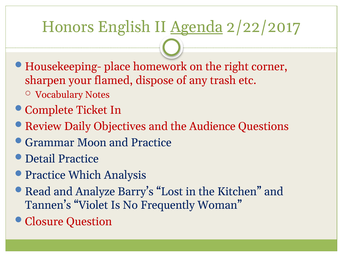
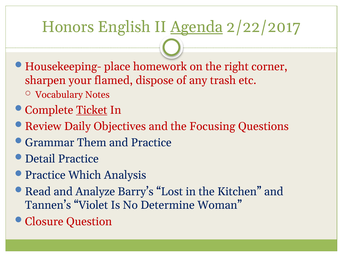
Ticket underline: none -> present (92, 110)
Audience: Audience -> Focusing (212, 126)
Moon: Moon -> Them (92, 143)
Frequently: Frequently -> Determine (168, 205)
